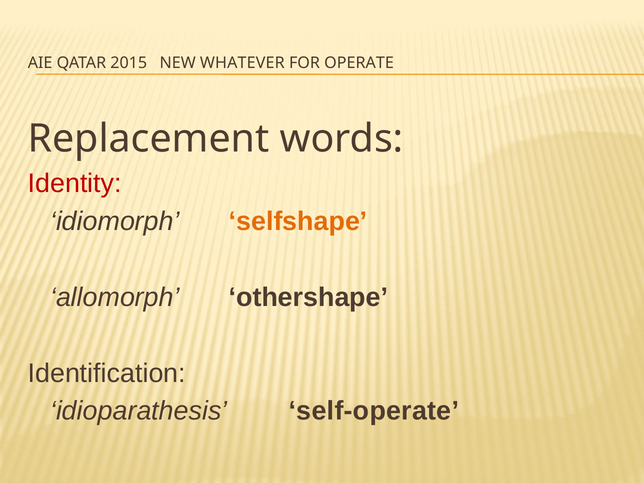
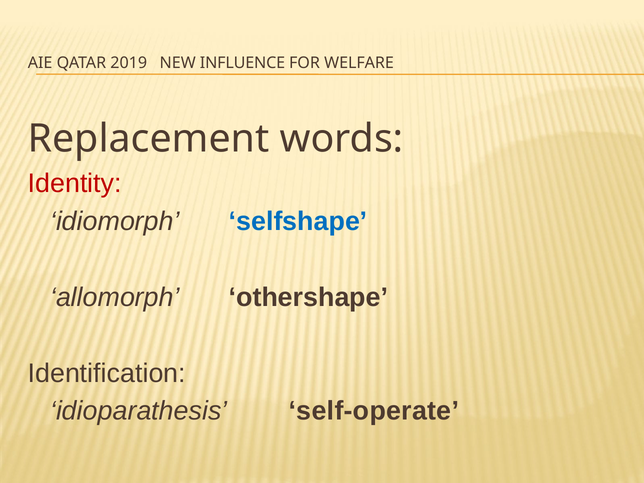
2015: 2015 -> 2019 (129, 63)
WHATEVER: WHATEVER -> INFLUENCE (242, 63)
OPERATE: OPERATE -> WELFARE (359, 63)
selfshape colour: orange -> blue (298, 221)
